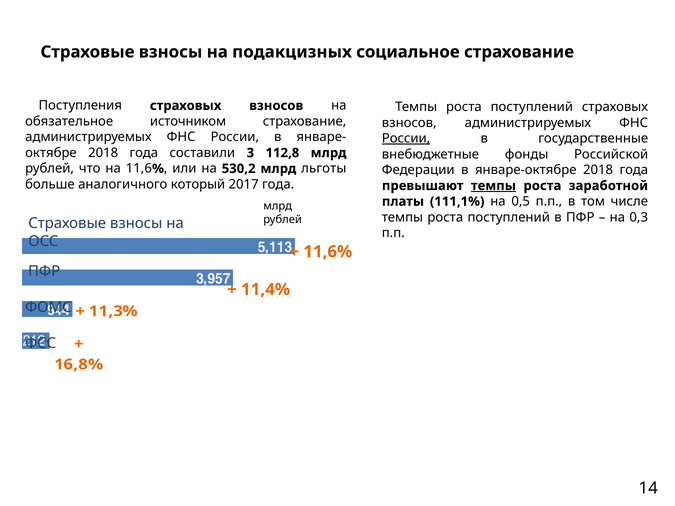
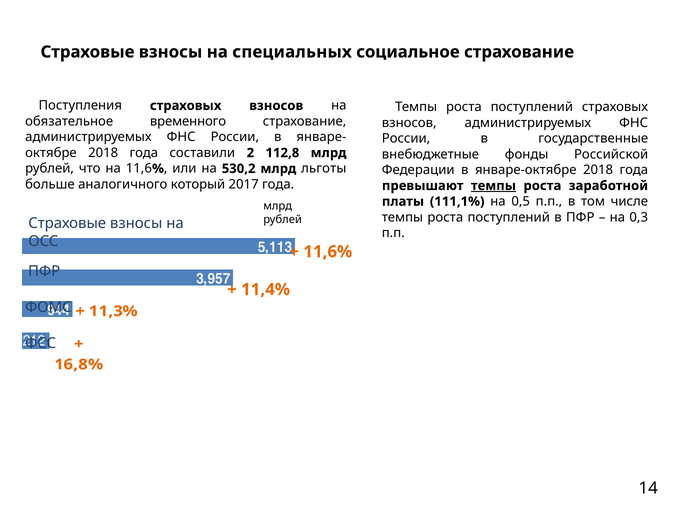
подакцизных: подакцизных -> специальных (292, 52)
источником: источником -> временного (188, 121)
России underline: present -> none (406, 139)
3: 3 -> 2 (250, 153)
